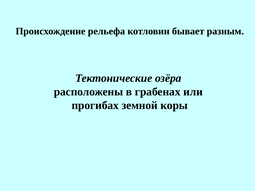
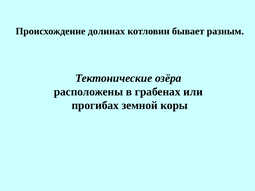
рельефа: рельефа -> долинах (106, 31)
